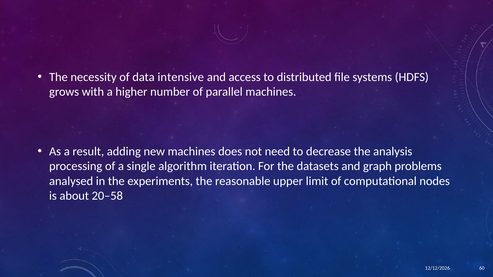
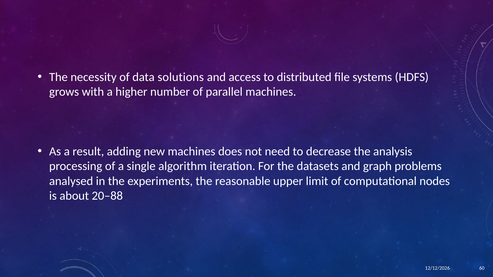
intensive: intensive -> solutions (181, 77)
20–58: 20–58 -> 20–88 (107, 196)
